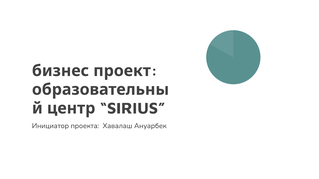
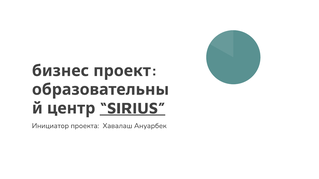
SIRIUS underline: none -> present (132, 109)
